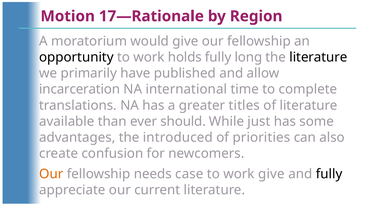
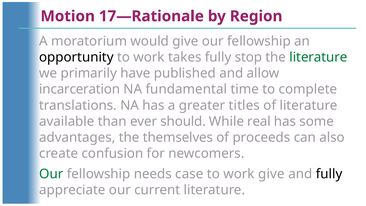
holds: holds -> takes (185, 57)
long: long -> stop (248, 57)
literature colour: black -> green (318, 57)
international: international -> fundamental (186, 89)
just: just -> real (259, 121)
introduced: introduced -> themselves (178, 137)
priorities: priorities -> proceeds (261, 137)
Our colour: orange -> green (51, 174)
